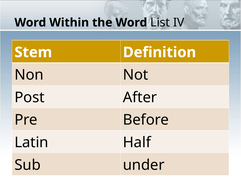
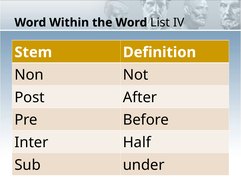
Latin: Latin -> Inter (31, 142)
